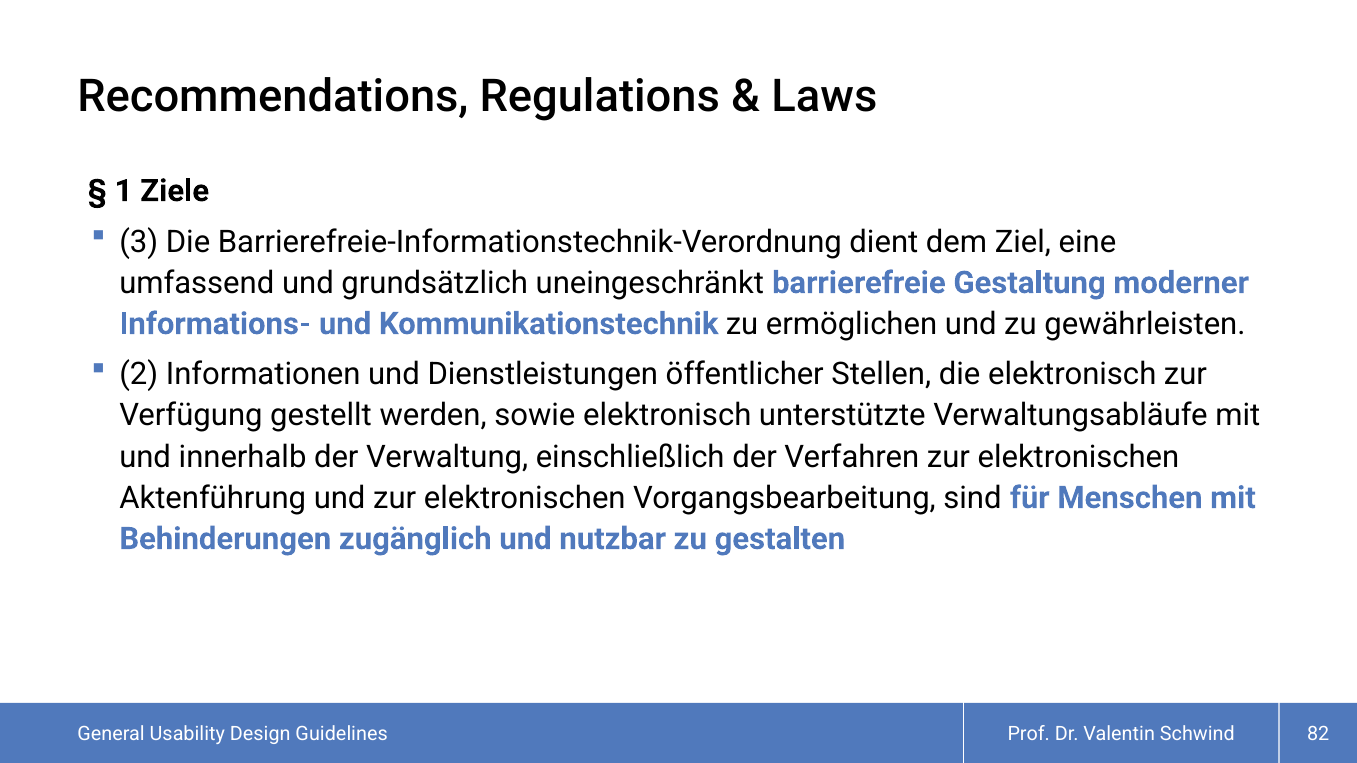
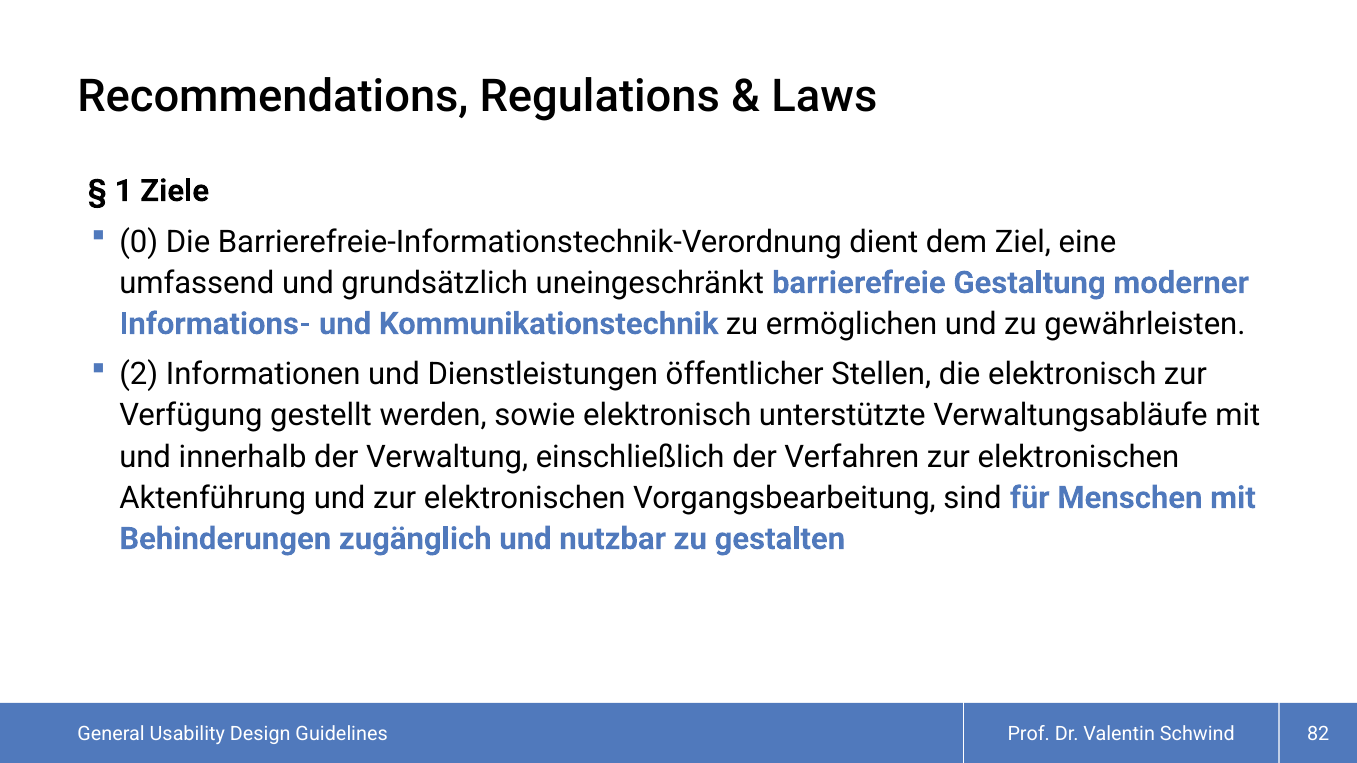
3: 3 -> 0 (139, 242)
